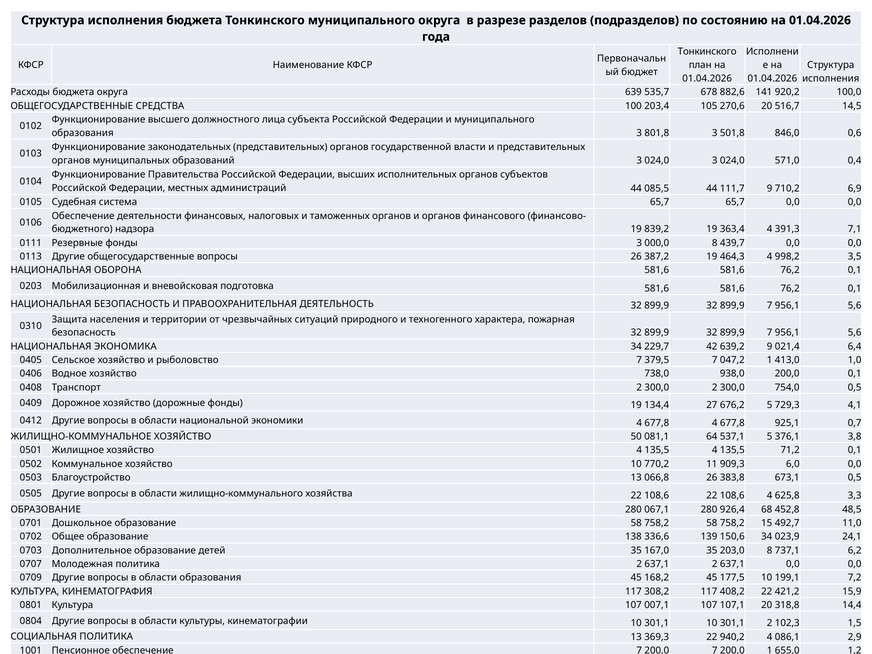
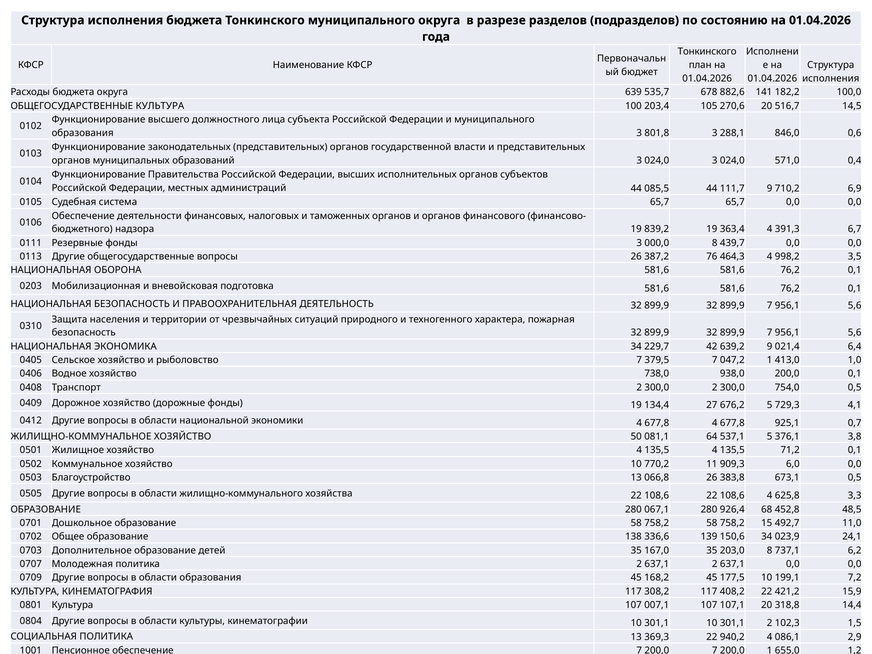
920,2: 920,2 -> 182,2 (787, 92)
ОБЩЕГОСУДАРСТВЕННЫЕ СРЕДСТВА: СРЕДСТВА -> КУЛЬТУРА (160, 106)
501,8: 501,8 -> 288,1 (732, 133)
7,1: 7,1 -> 6,7 (855, 229)
387,2 19: 19 -> 76 (712, 257)
